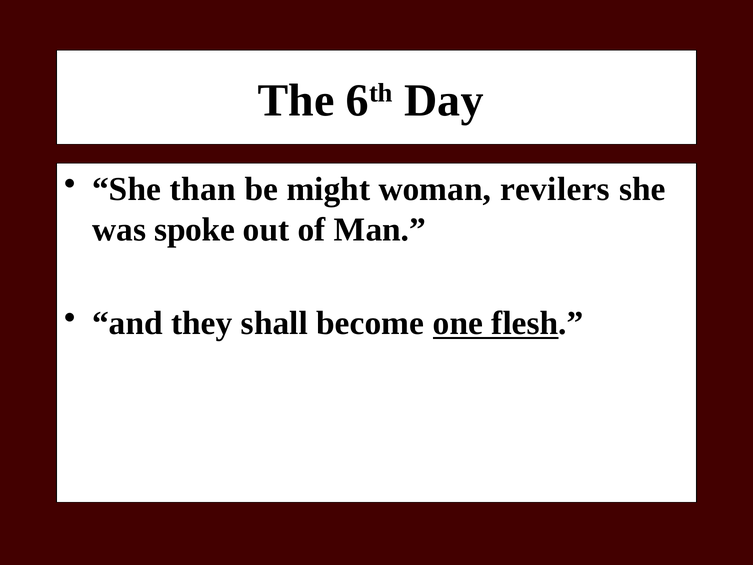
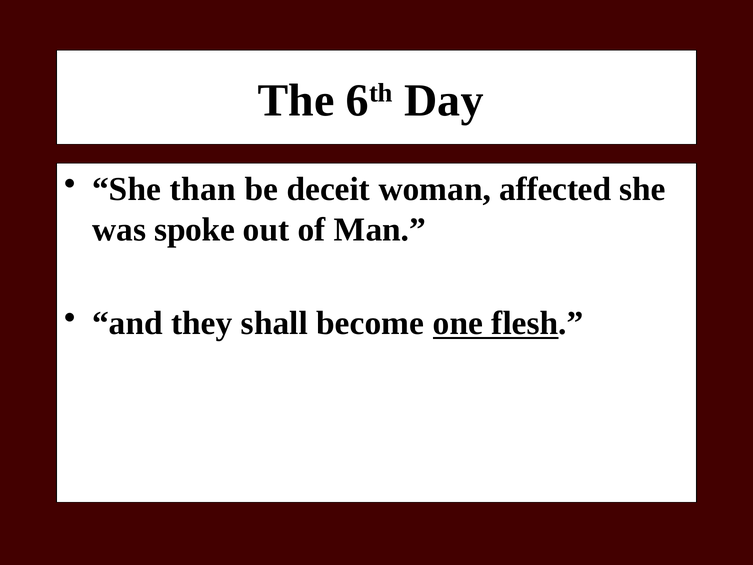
might: might -> deceit (328, 189)
revilers: revilers -> affected (555, 189)
